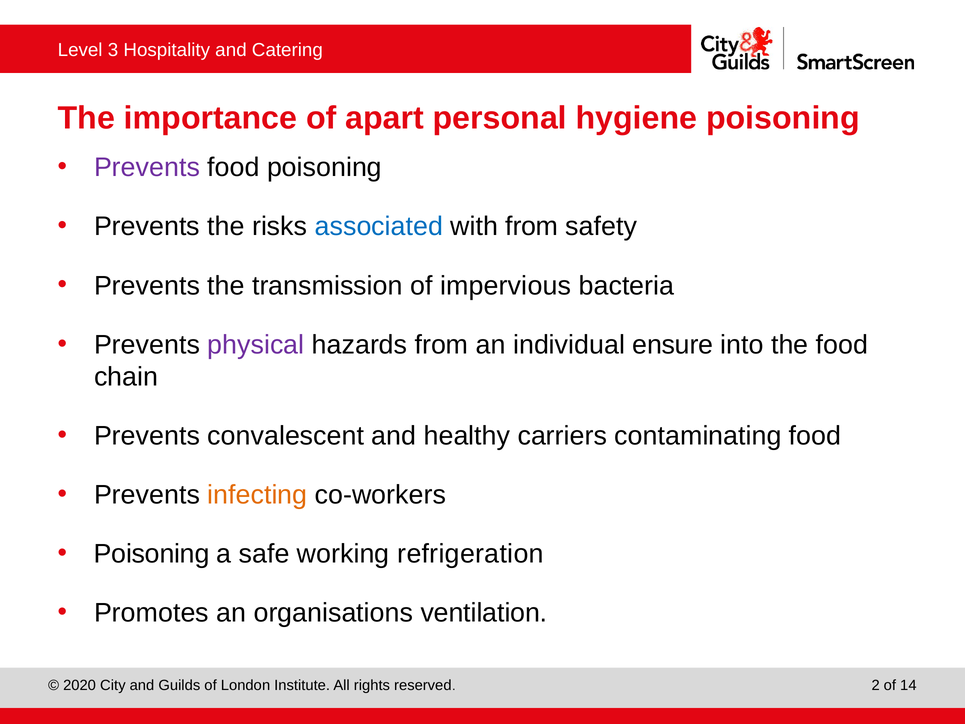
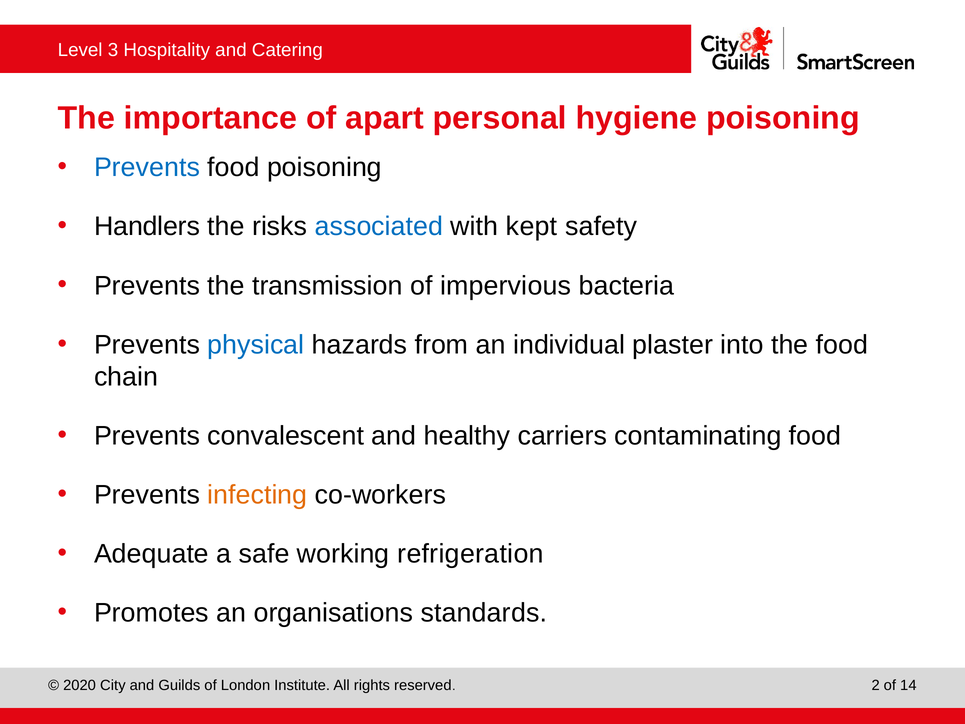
Prevents colour: purple -> blue (147, 168)
Prevents: Prevents -> Handlers (147, 227)
with from: from -> kept (532, 227)
physical colour: purple -> blue (256, 345)
ensure: ensure -> plaster (673, 345)
Poisoning: Poisoning -> Adequate (152, 554)
ventilation: ventilation -> standards (484, 613)
